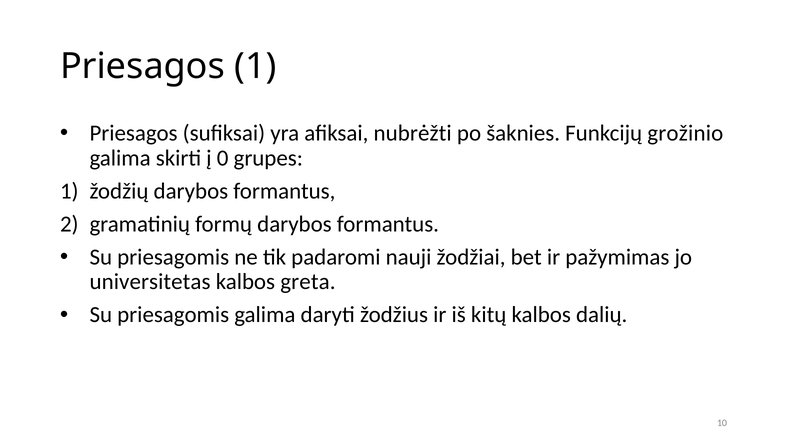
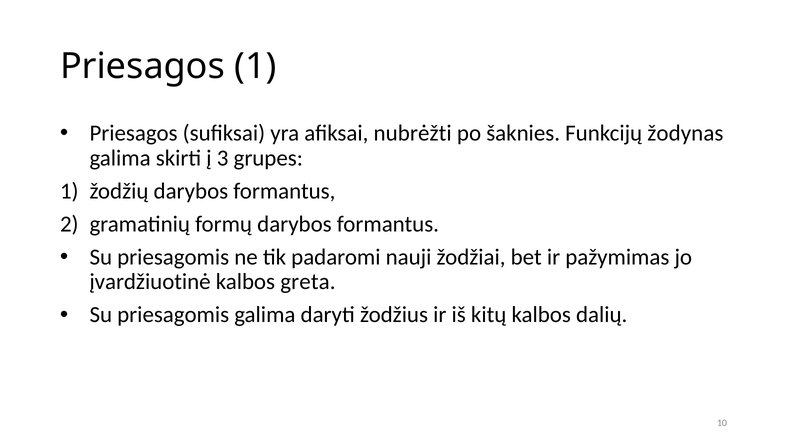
grožinio: grožinio -> žodynas (685, 133)
0: 0 -> 3 (223, 158)
universitetas: universitetas -> įvardžiuotinė (150, 282)
